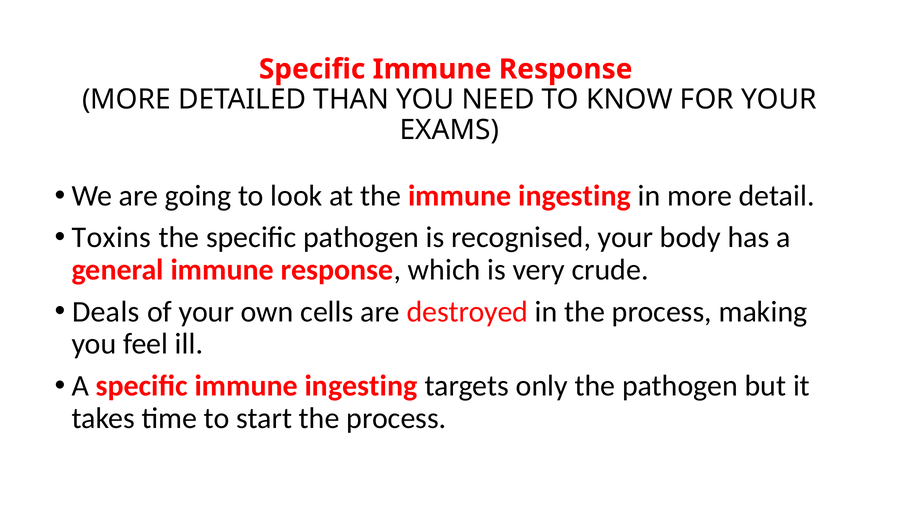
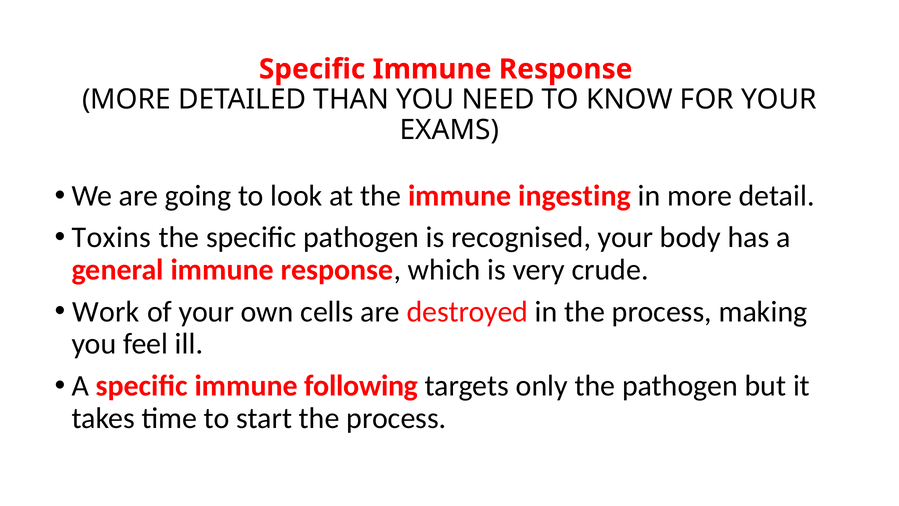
Deals: Deals -> Work (106, 311)
specific immune ingesting: ingesting -> following (361, 386)
